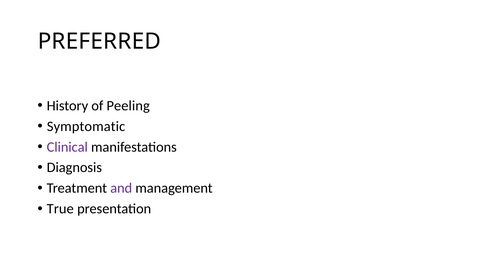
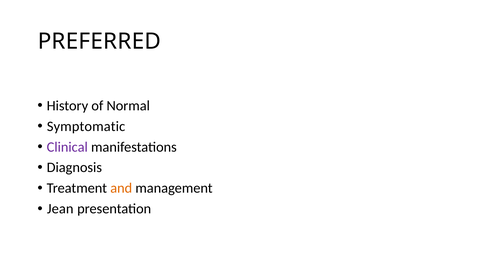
Peeling: Peeling -> Normal (128, 106)
and colour: purple -> orange (121, 188)
True: True -> Jean (60, 209)
